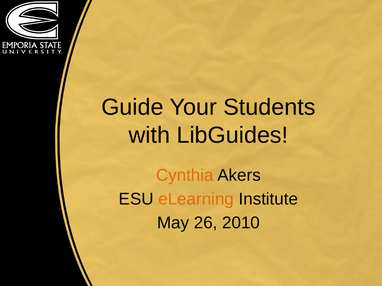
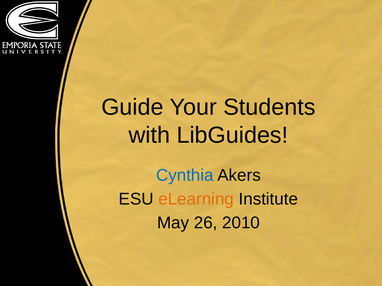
Cynthia colour: orange -> blue (185, 176)
